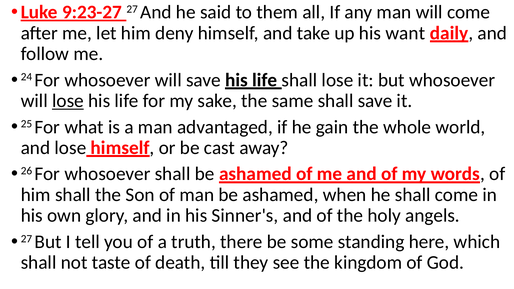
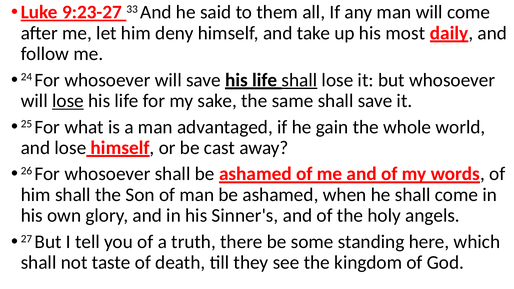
27: 27 -> 33 (132, 9)
want: want -> most (405, 33)
shall underline: none -> present (299, 80)
